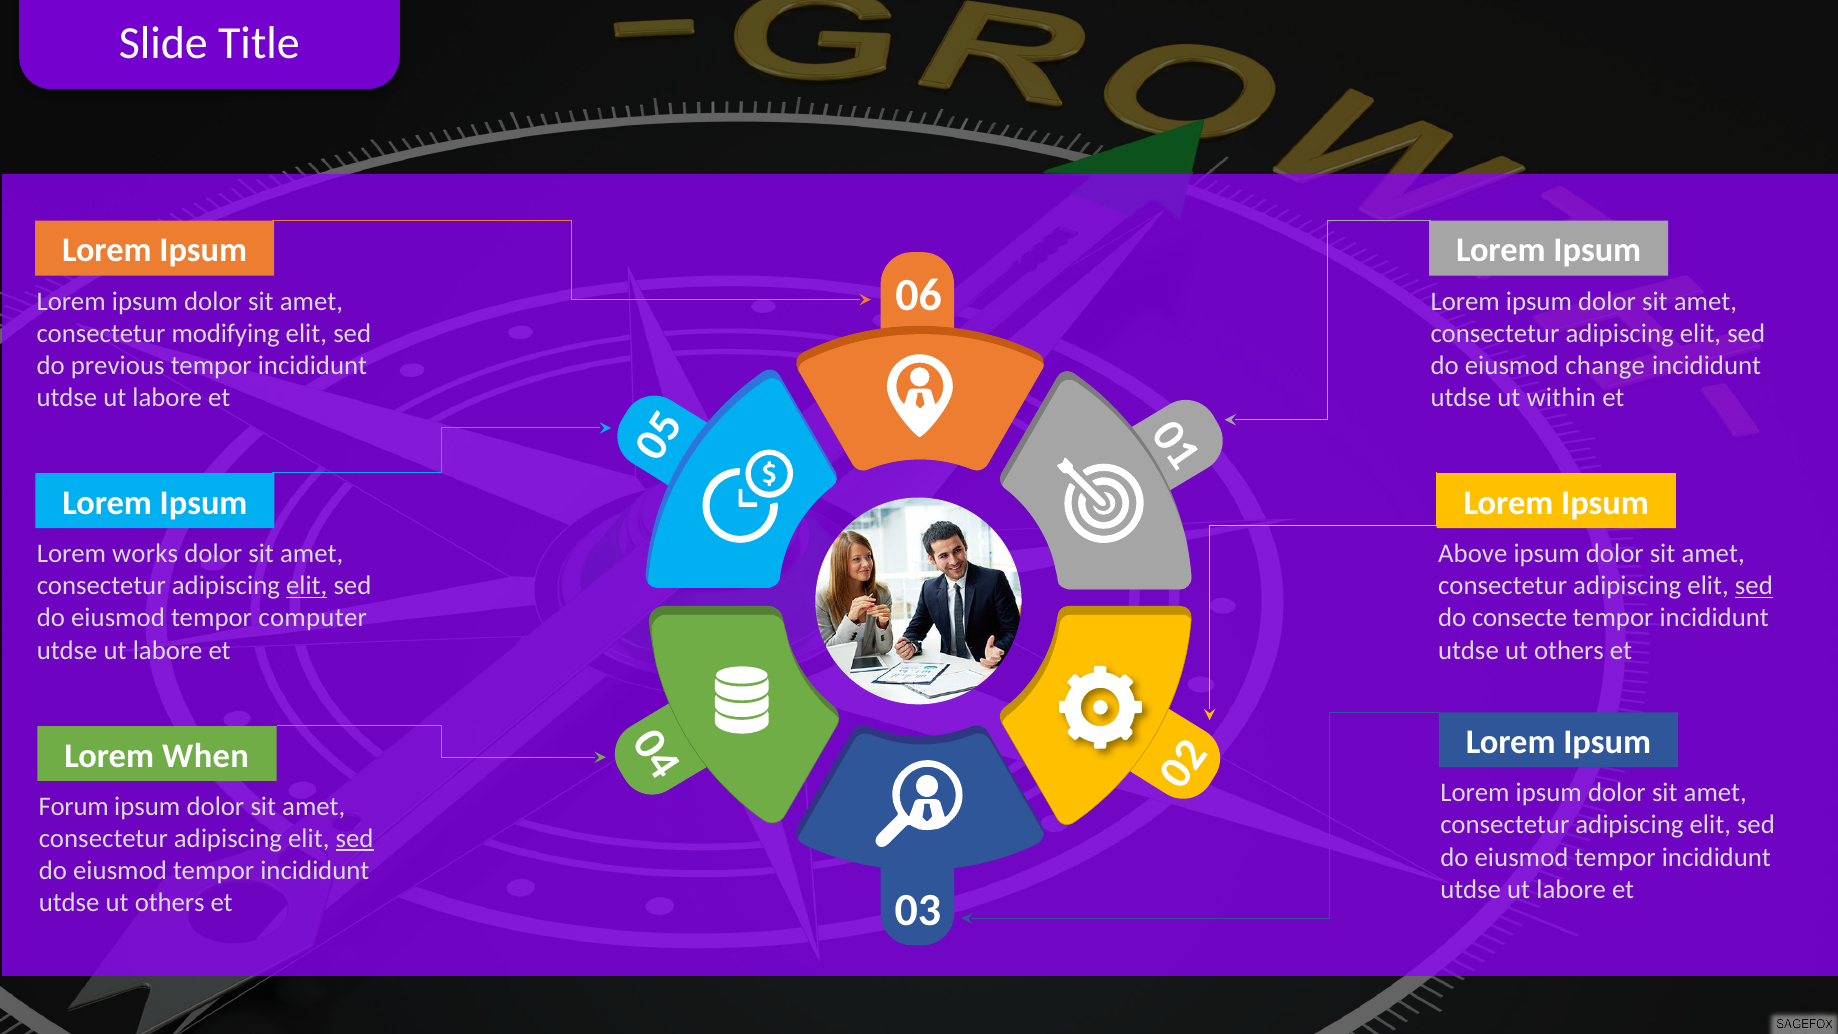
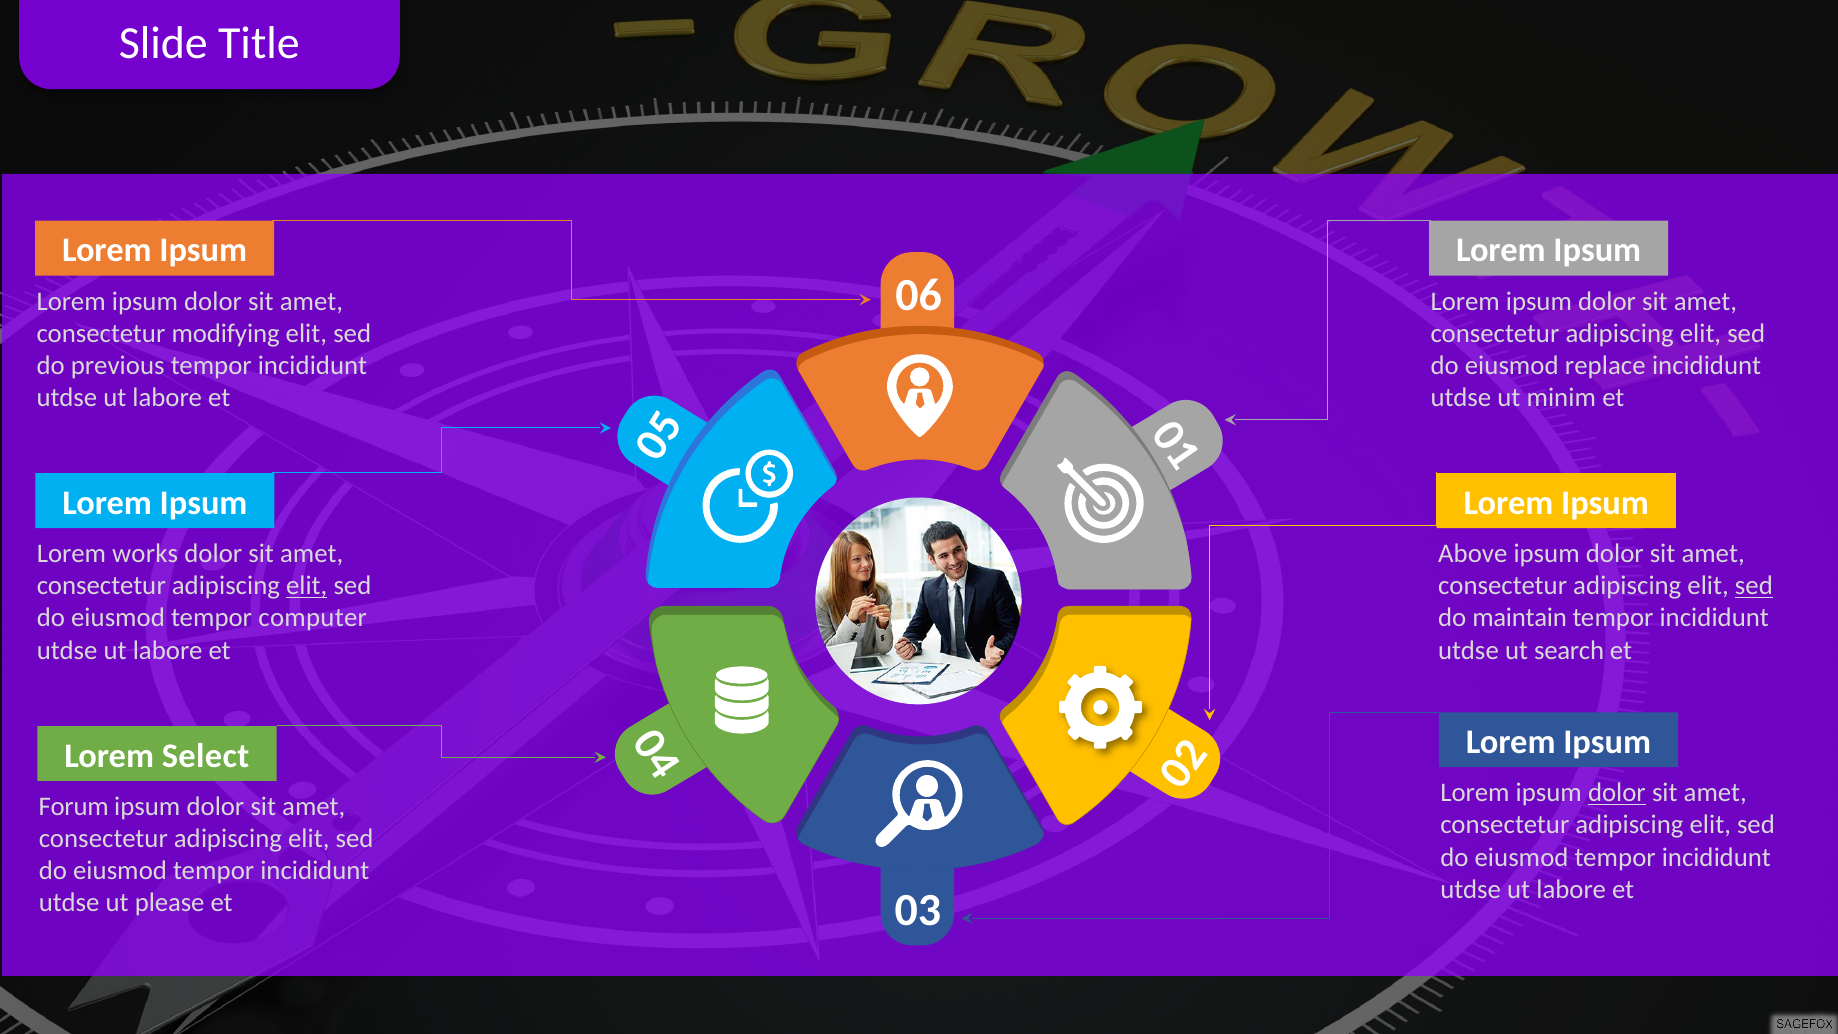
change: change -> replace (1605, 366)
within: within -> minim (1561, 398)
consecte: consecte -> maintain (1520, 618)
others: others -> search (1569, 650)
When: When -> Select (206, 756)
dolor underline: none -> present (1617, 793)
sed underline: present -> none (355, 839)
others: others -> please (170, 903)
